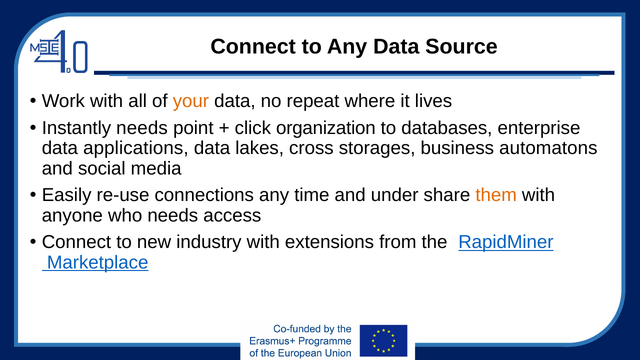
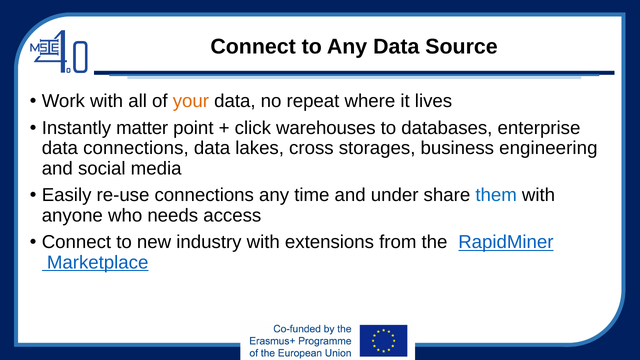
Instantly needs: needs -> matter (142, 128)
organization: organization -> warehouses (326, 128)
data applications: applications -> connections (136, 148)
automatons: automatons -> engineering (548, 148)
them colour: orange -> blue (496, 195)
